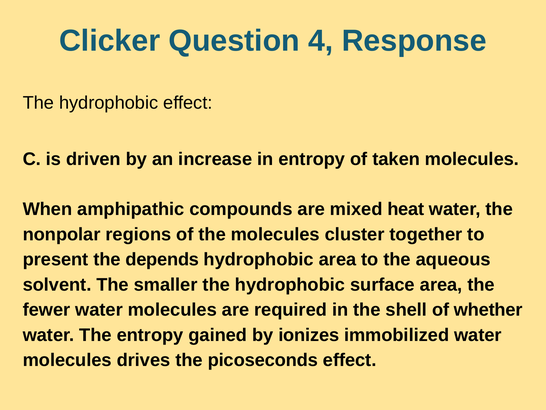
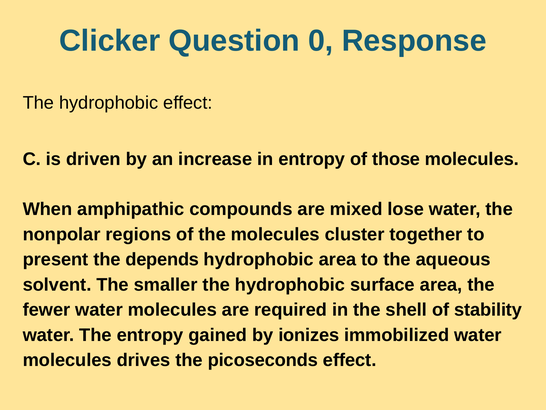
4: 4 -> 0 (321, 41)
taken: taken -> those (396, 159)
heat: heat -> lose (406, 209)
whether: whether -> stability (488, 309)
